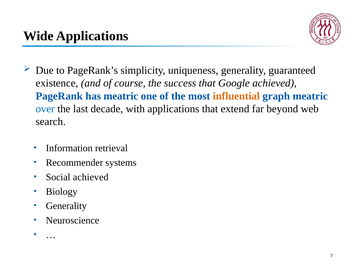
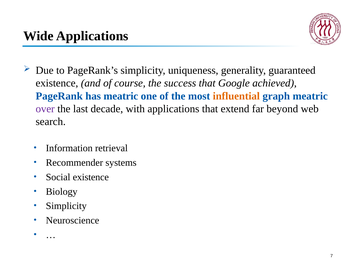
over colour: blue -> purple (45, 109)
Social achieved: achieved -> existence (91, 177)
Generality: Generality -> Simplicity (66, 206)
